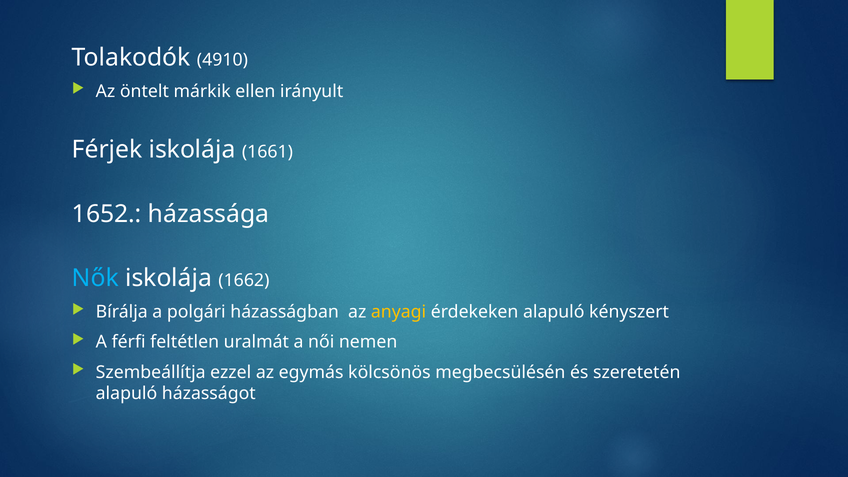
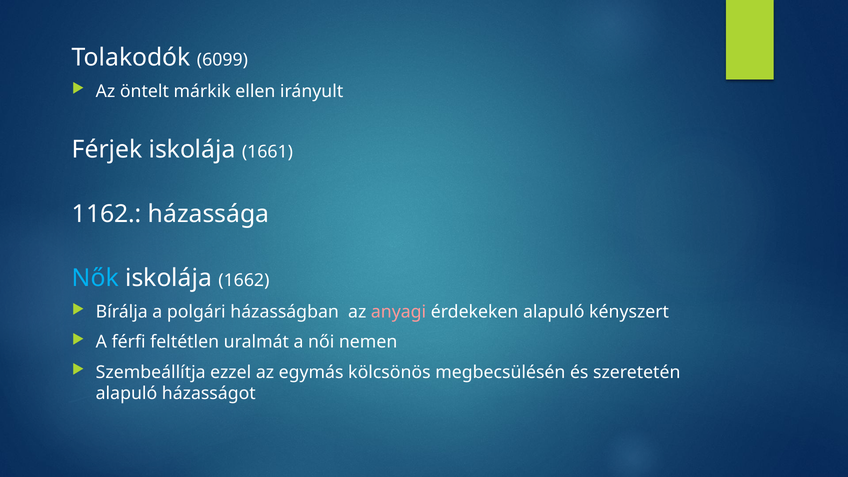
4910: 4910 -> 6099 (222, 60)
1652: 1652 -> 1162 (107, 214)
anyagi colour: yellow -> pink (399, 312)
